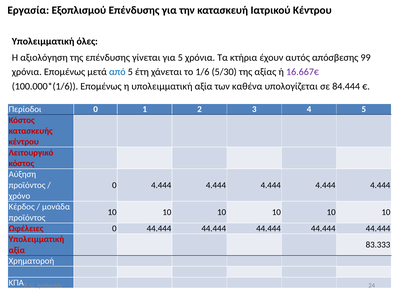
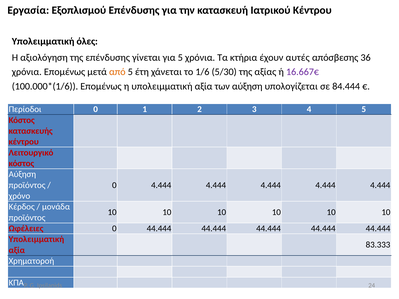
αυτός: αυτός -> αυτές (298, 58)
99: 99 -> 36 (366, 58)
από colour: blue -> orange (117, 72)
των καθένα: καθένα -> αύξηση (247, 86)
